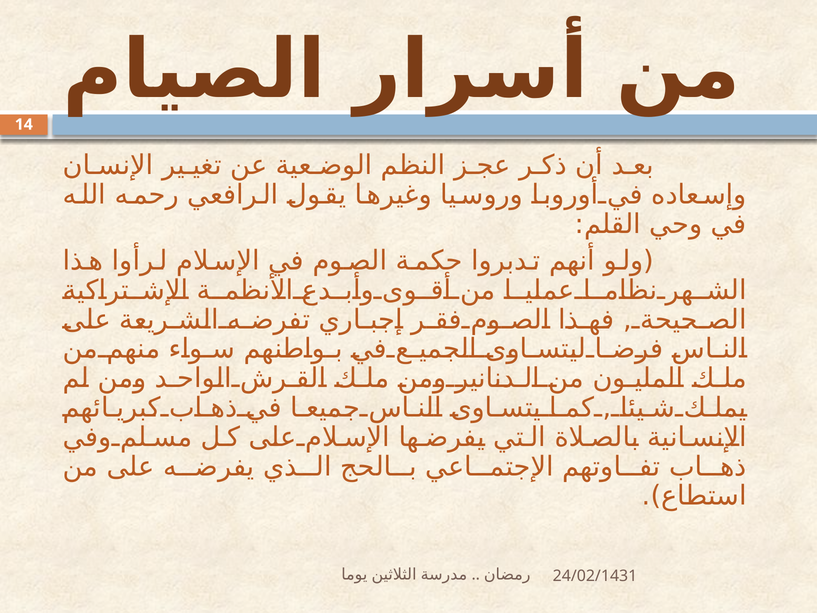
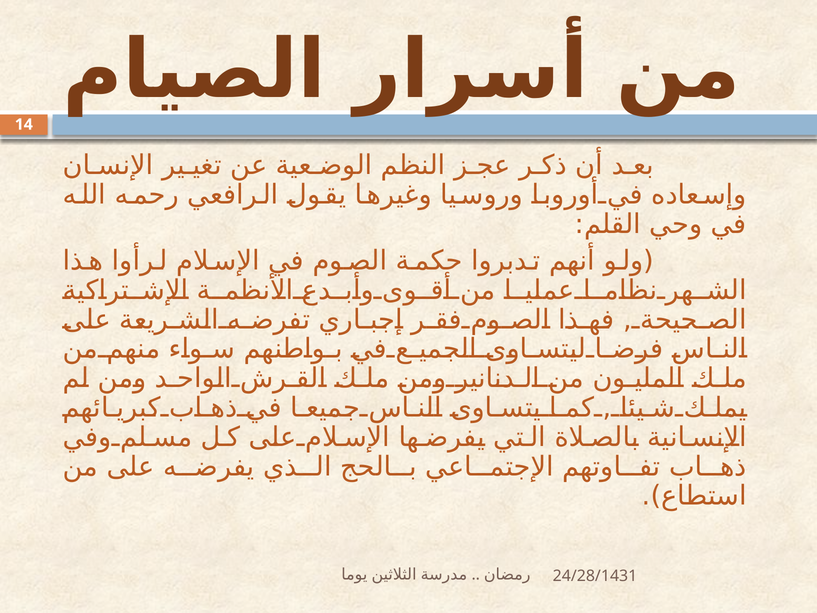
24/02/1431: 24/02/1431 -> 24/28/1431 (595, 576)
